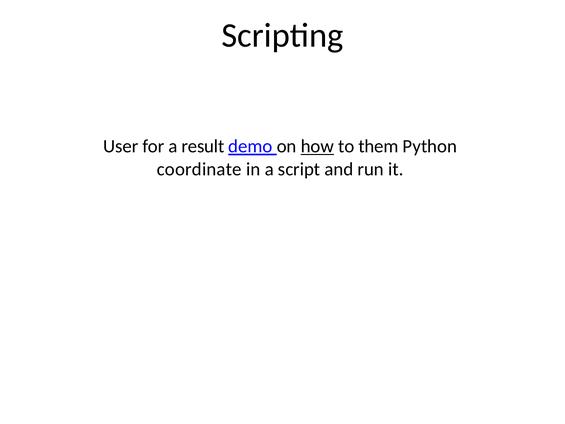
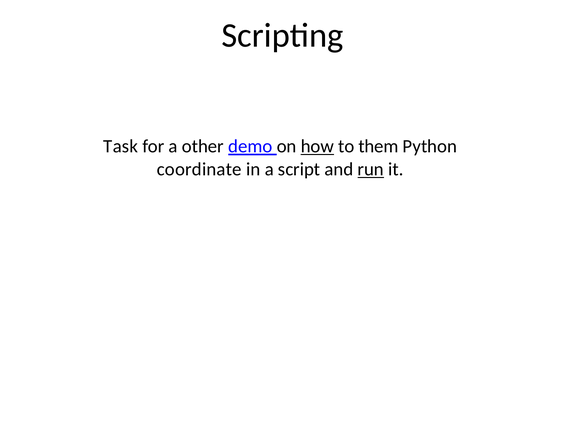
User: User -> Task (121, 146)
result: result -> other (203, 146)
run underline: none -> present (371, 169)
